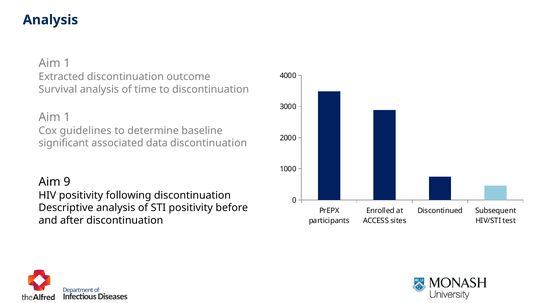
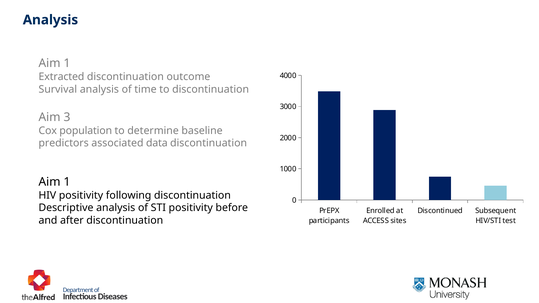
1: 1 -> 3 (67, 117)
guidelines: guidelines -> population (86, 131)
significant: significant -> predictors (64, 143)
9: 9 -> 1 (67, 182)
